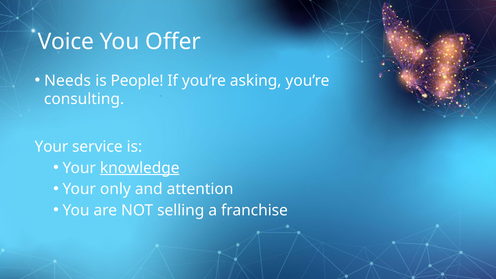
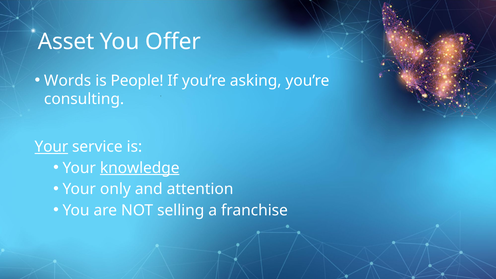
Voice: Voice -> Asset (66, 42)
Needs: Needs -> Words (68, 81)
Your underline: none -> present (51, 147)
